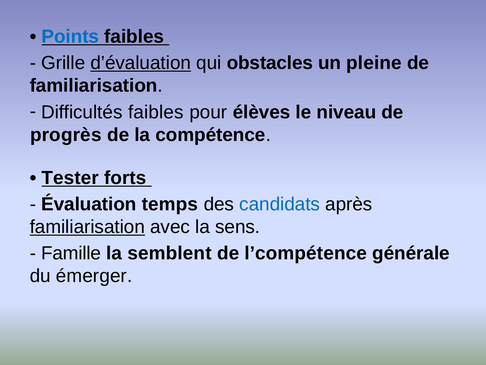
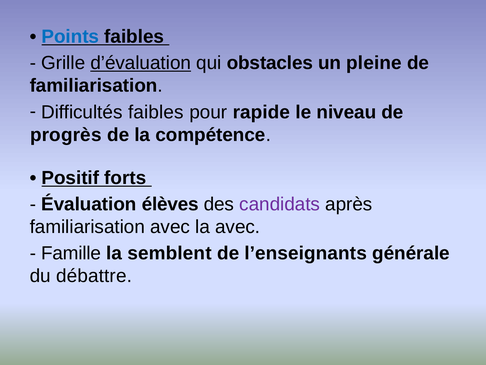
élèves: élèves -> rapide (261, 112)
Tester: Tester -> Positif (70, 178)
temps: temps -> élèves (170, 204)
candidats colour: blue -> purple (280, 204)
familiarisation underline: present -> none (87, 227)
la sens: sens -> avec (238, 227)
l’compétence: l’compétence -> l’enseignants (306, 253)
émerger: émerger -> débattre (94, 276)
